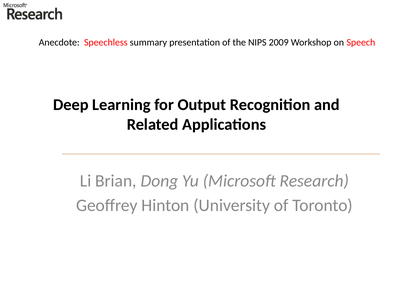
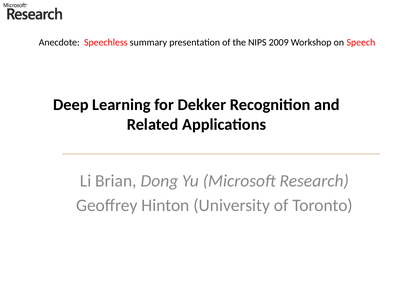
Output: Output -> Dekker (202, 105)
